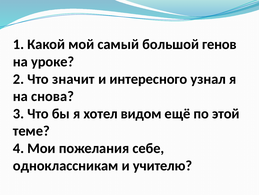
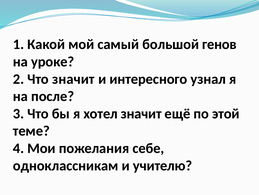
снова: снова -> после (53, 96)
хотел видом: видом -> значит (141, 113)
